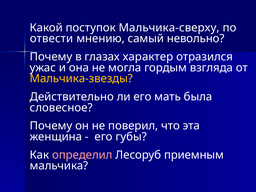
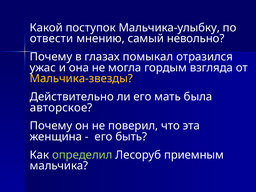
Мальчика-сверху: Мальчика-сверху -> Мальчика-улыбку (169, 28)
характер: характер -> помыкал (148, 57)
словесное: словесное -> авторское (61, 108)
губы: губы -> быть (131, 137)
определил colour: pink -> light green (82, 155)
